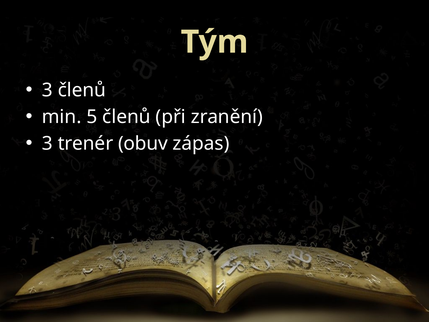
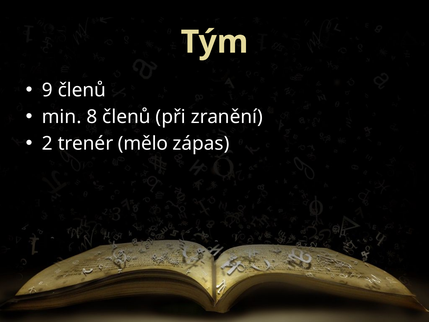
3: 3 -> 9 (47, 90)
5: 5 -> 8 (92, 117)
3: 3 -> 2 (47, 143)
obuv: obuv -> mělo (143, 143)
